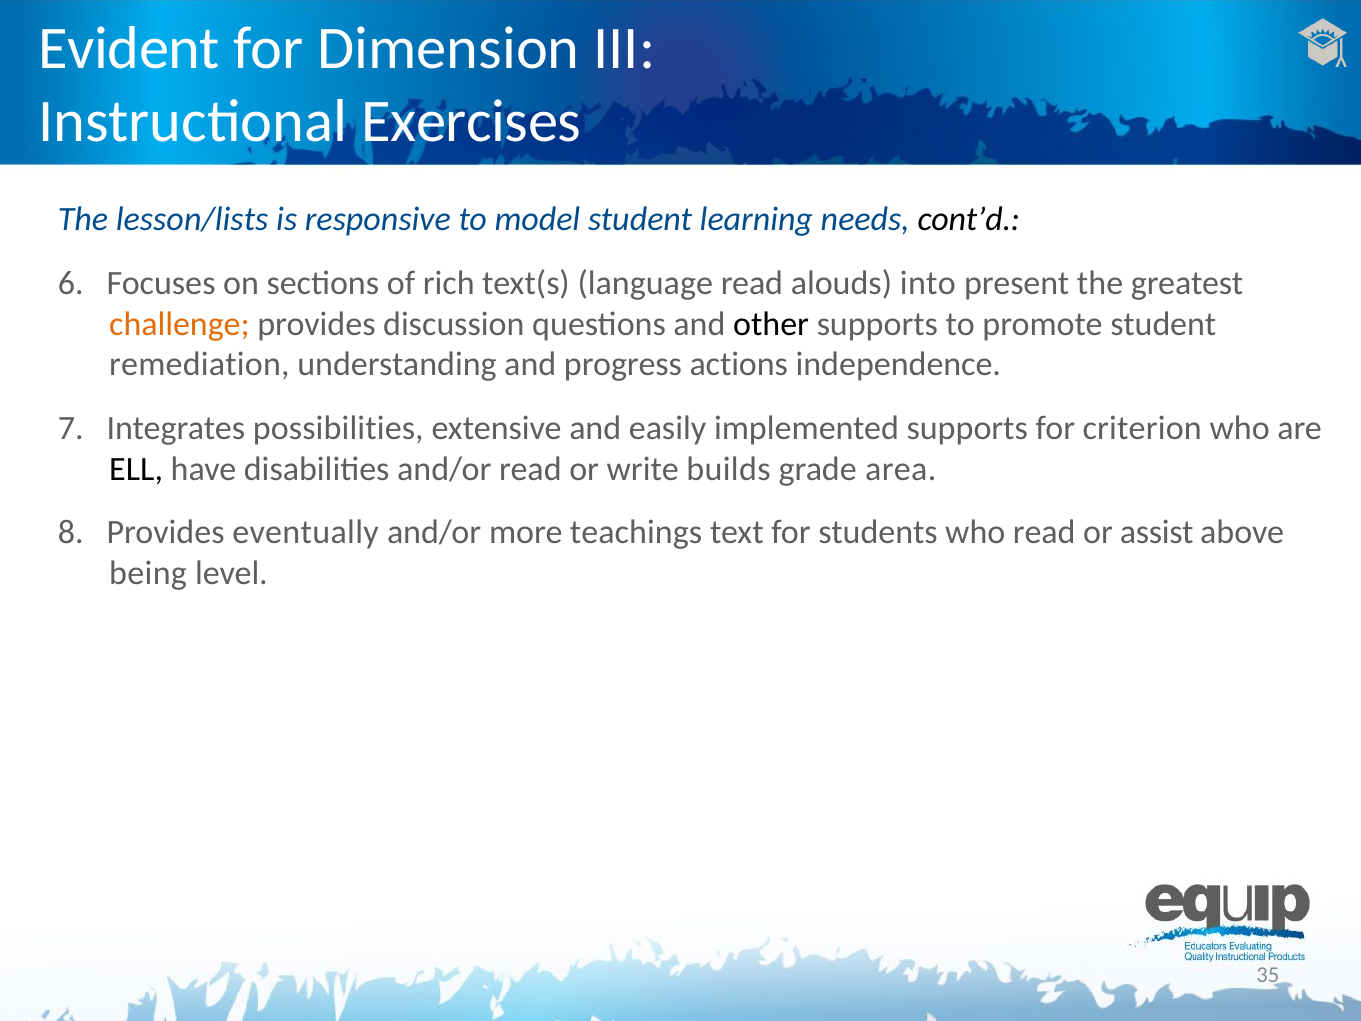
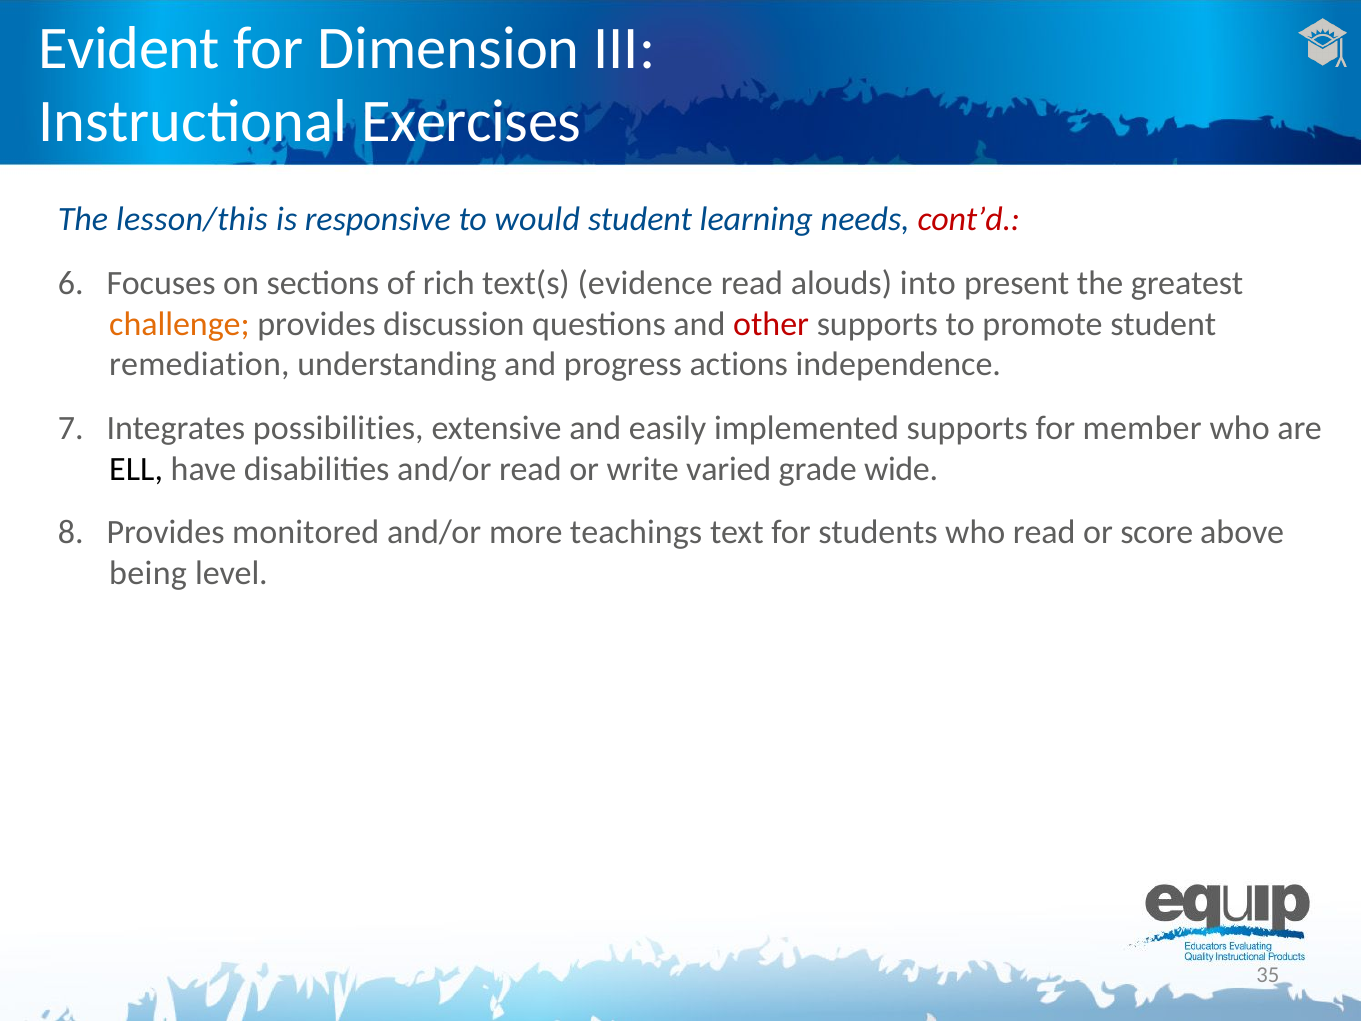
lesson/lists: lesson/lists -> lesson/this (192, 219)
model: model -> would (537, 219)
cont’d colour: black -> red (969, 219)
language: language -> evidence (645, 283)
other colour: black -> red (771, 324)
criterion: criterion -> member (1142, 428)
builds: builds -> varied (729, 469)
area: area -> wide (901, 469)
eventually: eventually -> monitored (306, 532)
assist: assist -> score (1157, 532)
